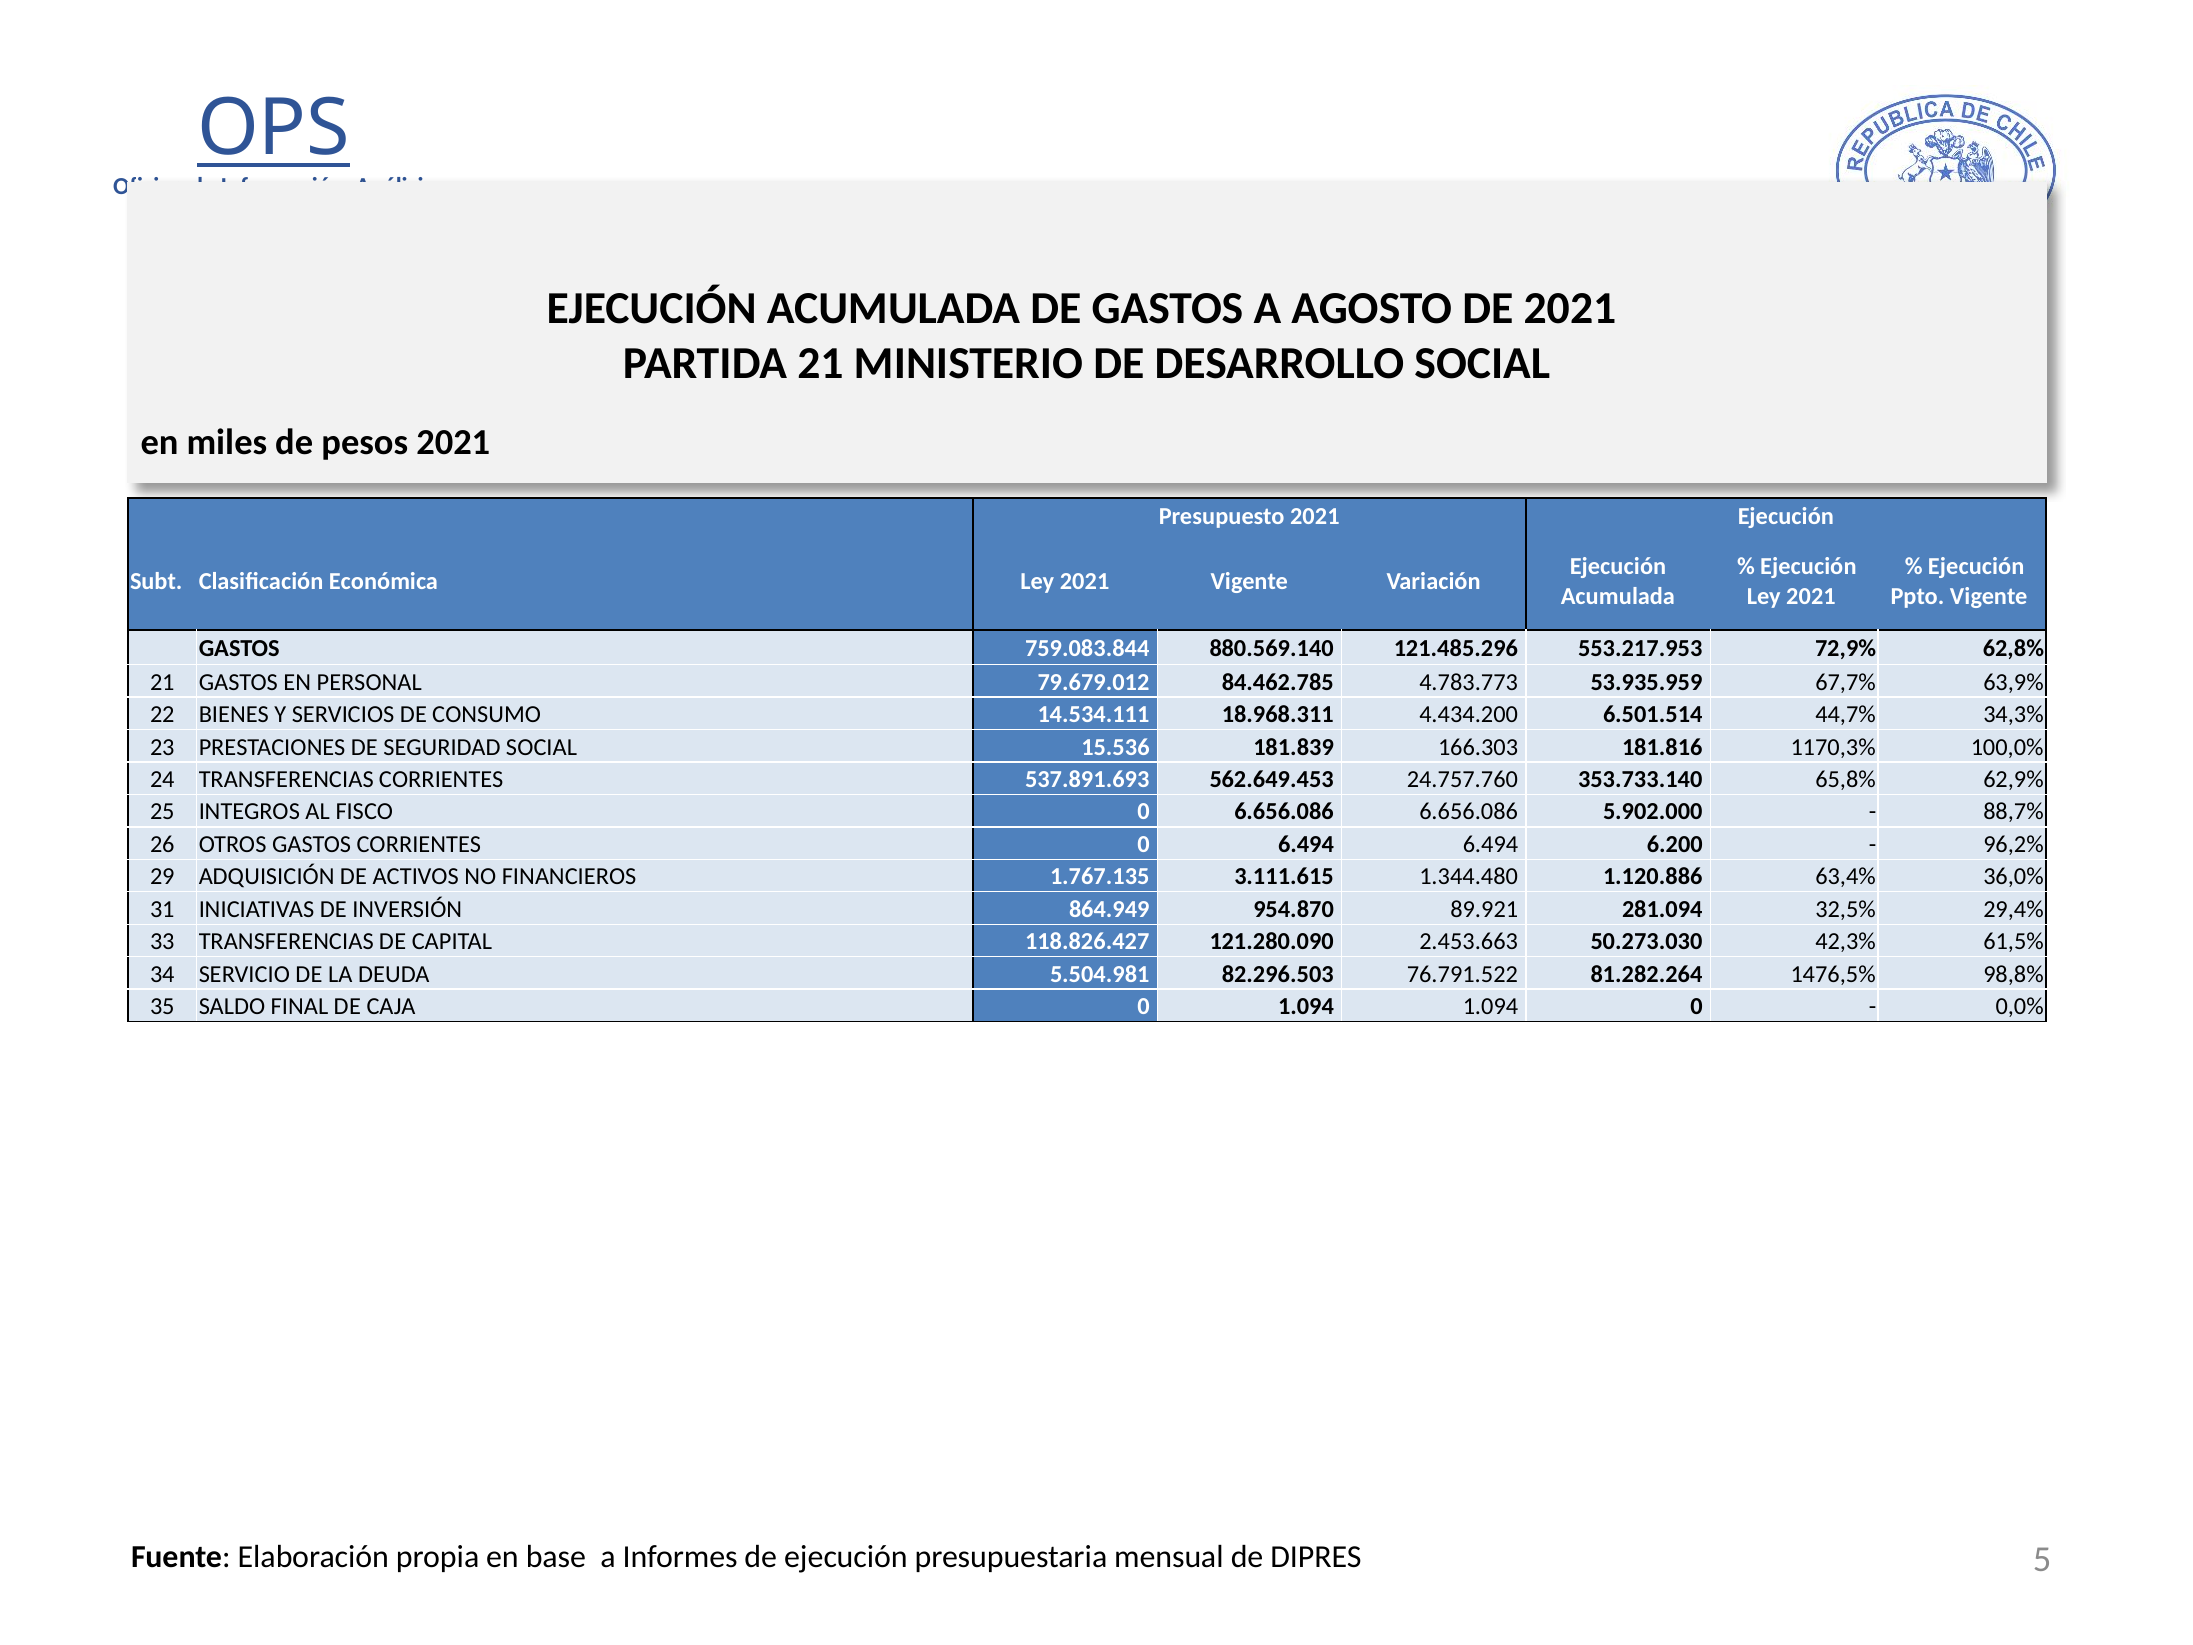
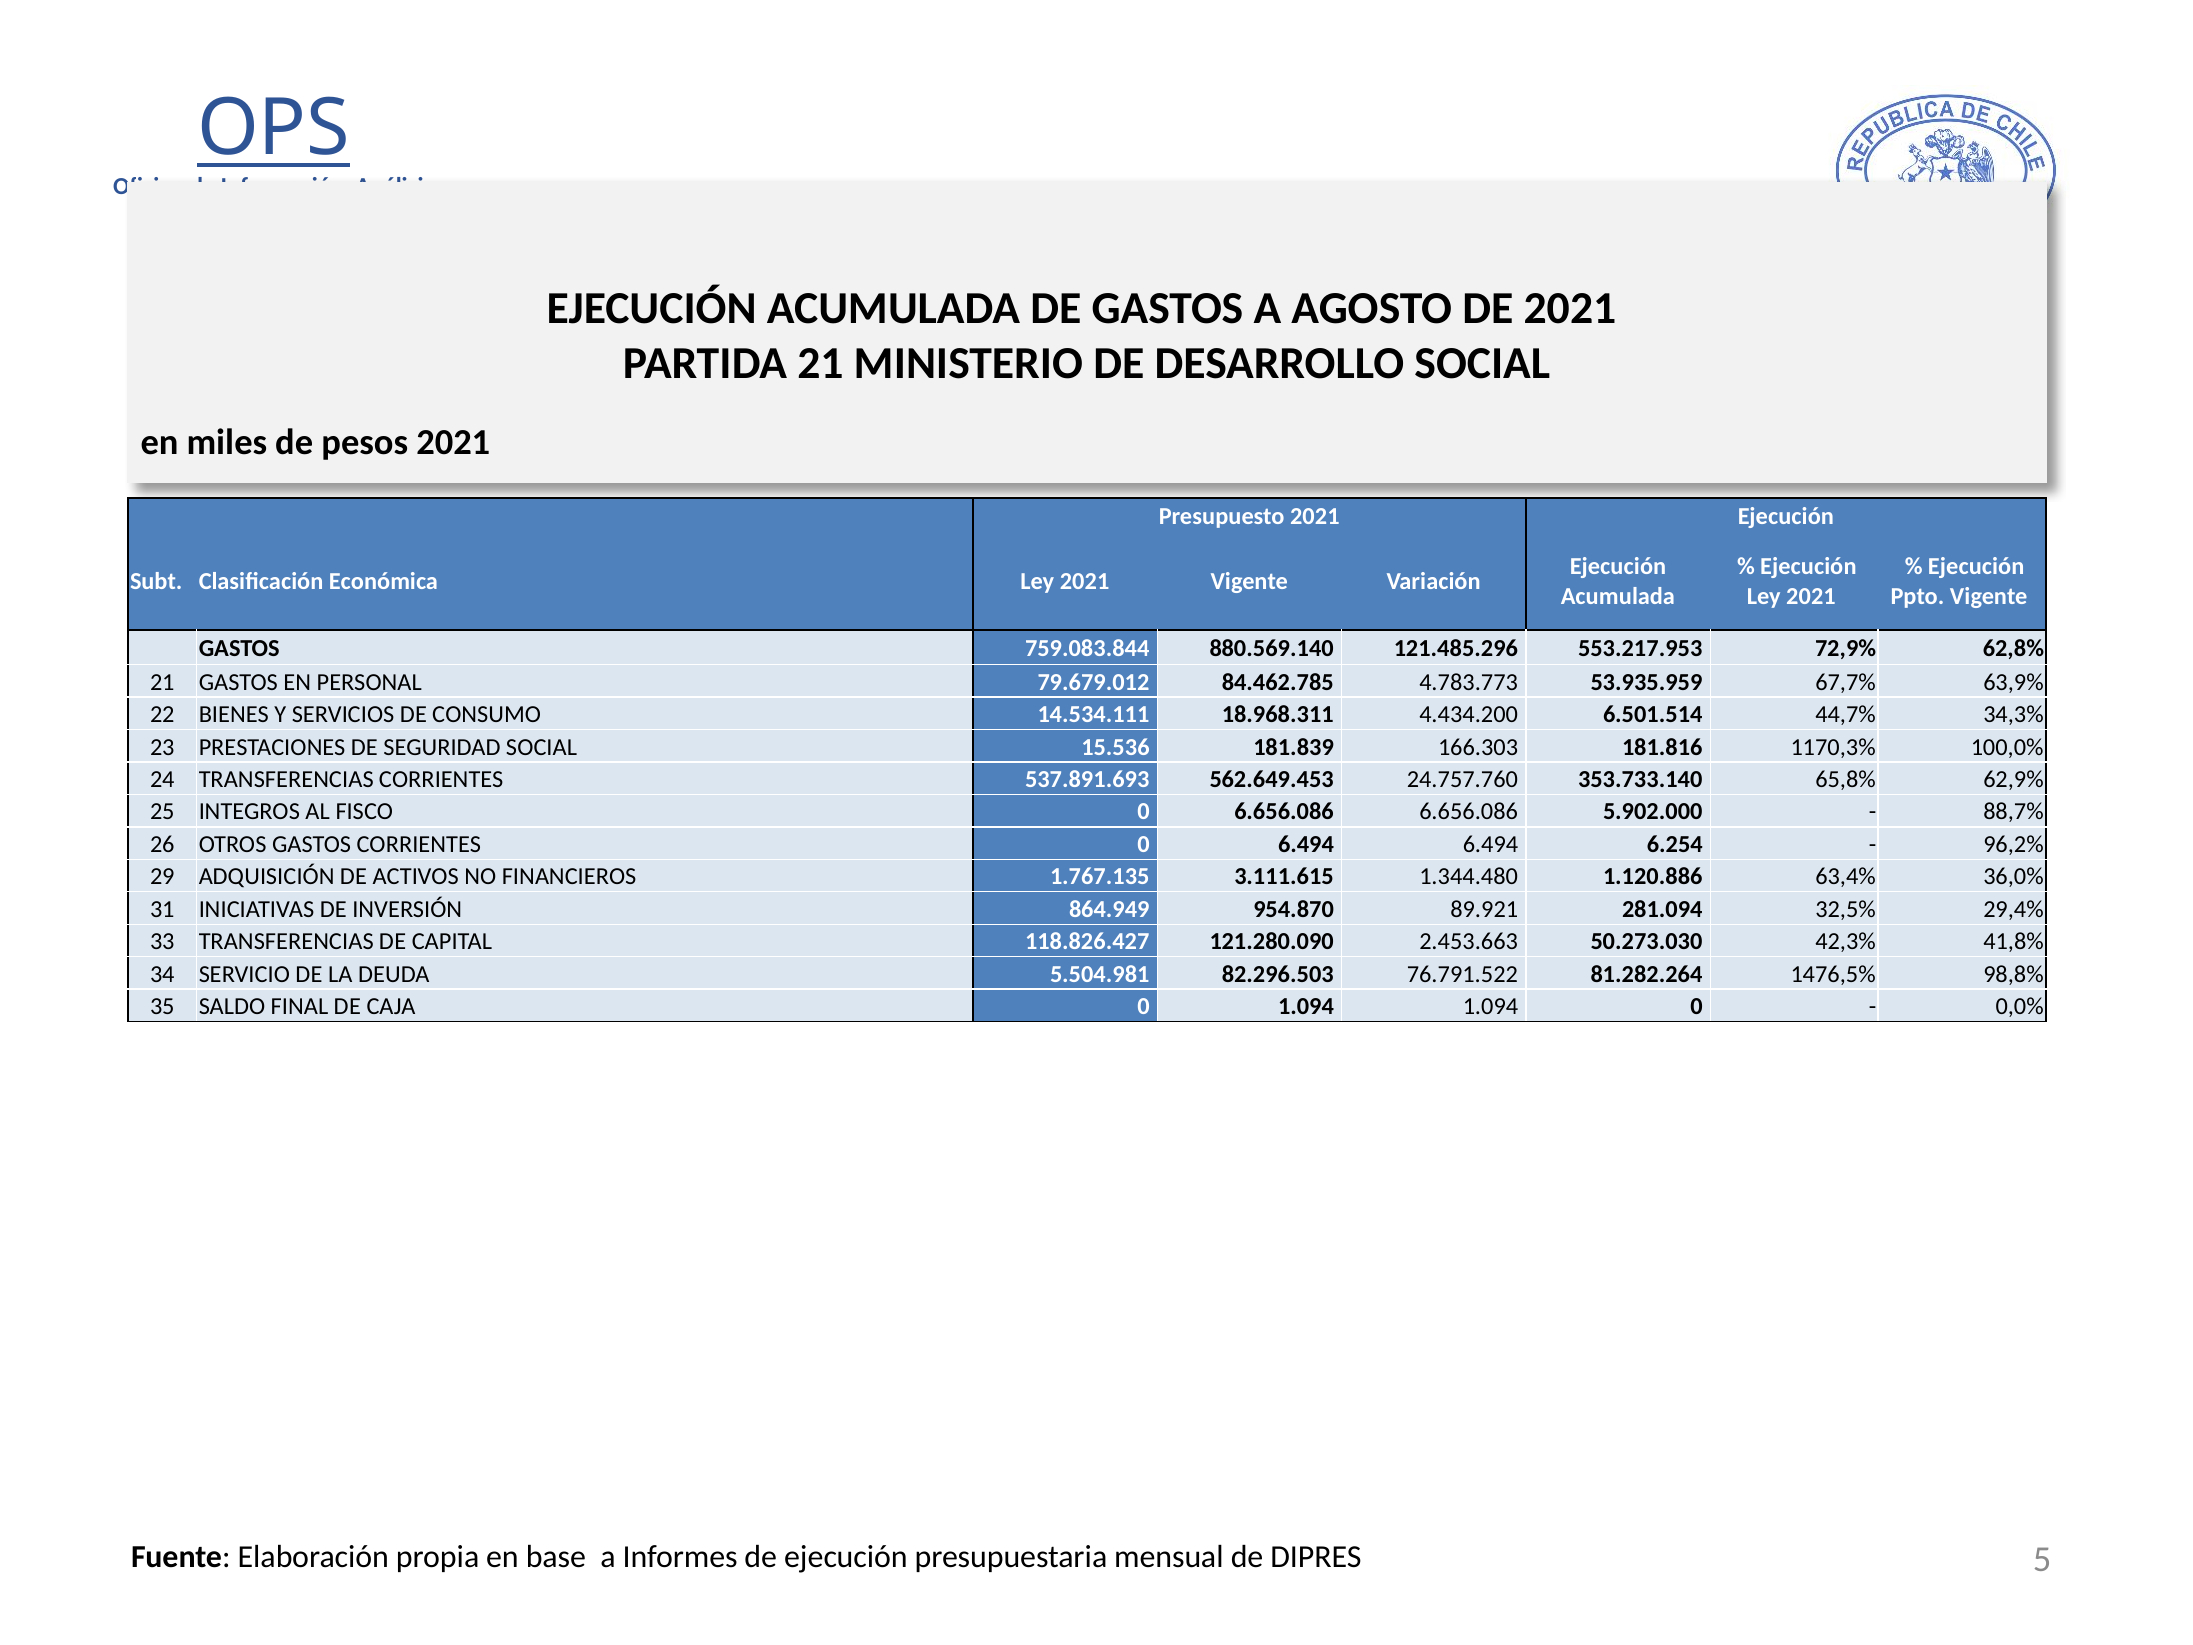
6.200: 6.200 -> 6.254 (1675, 844)
61,5%: 61,5% -> 41,8% (2013, 942)
